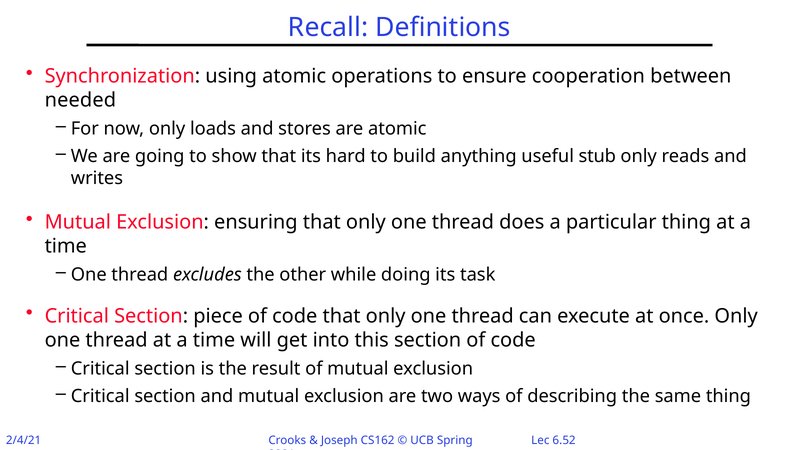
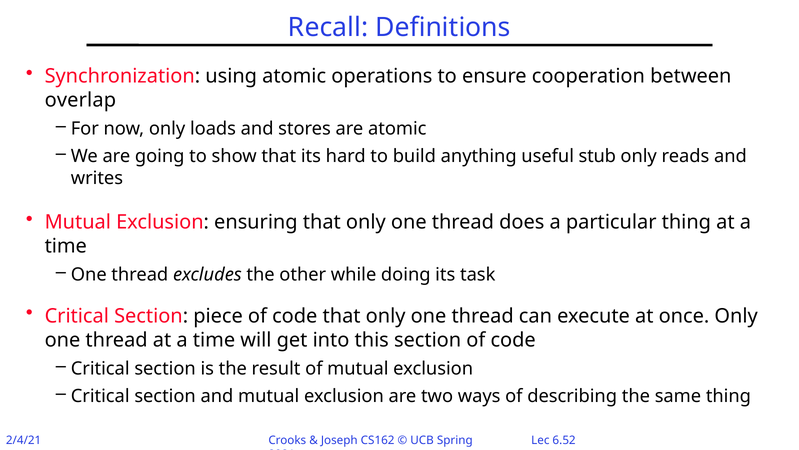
needed: needed -> overlap (80, 100)
